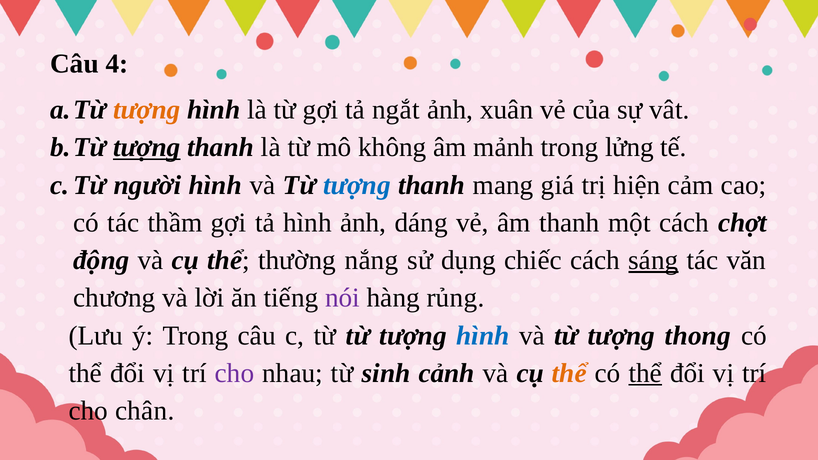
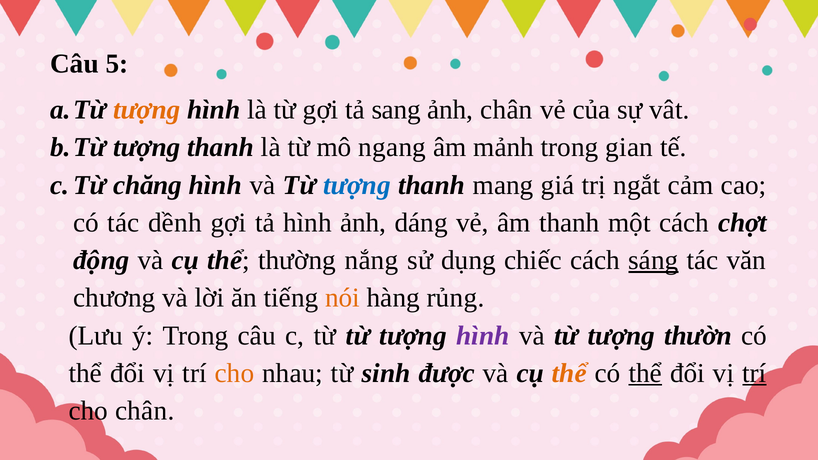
4: 4 -> 5 (117, 64)
ngắt: ngắt -> sang (396, 110)
ảnh xuân: xuân -> chân (507, 110)
tượng underline: present -> none (147, 147)
không: không -> ngang (392, 147)
lửng: lửng -> gian (629, 147)
người: người -> chăng (148, 185)
hiện: hiện -> ngắt (637, 185)
thầm: thầm -> dềnh (175, 223)
nói colour: purple -> orange (343, 298)
hình colour: blue -> purple (483, 336)
thong: thong -> thườn (698, 336)
cho colour: purple -> orange (234, 373)
cảnh: cảnh -> được (447, 373)
trí underline: none -> present (754, 373)
